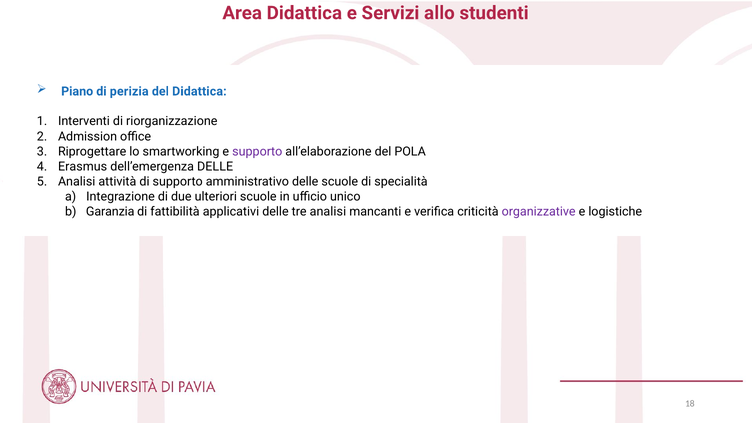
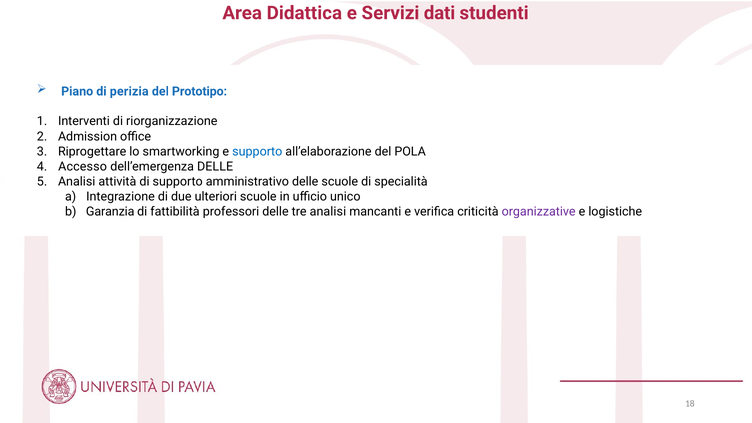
allo: allo -> dati (439, 13)
del Didattica: Didattica -> Prototipo (199, 91)
supporto colour: purple -> blue (257, 151)
Erasmus: Erasmus -> Accesso (83, 166)
applicativi: applicativi -> professori (231, 212)
